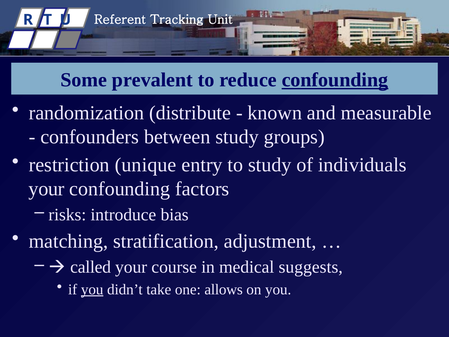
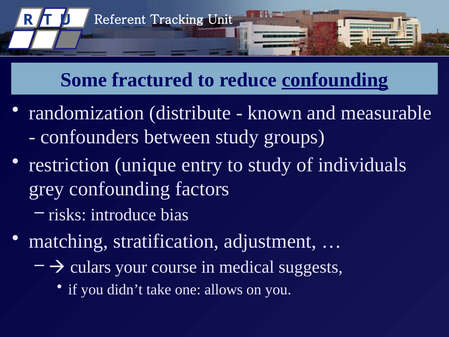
prevalent: prevalent -> fractured (152, 80)
your: your -> grey (47, 189)
called: called -> culars (91, 267)
you underline: present -> none (92, 289)
